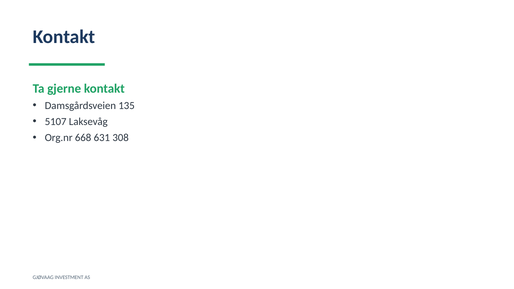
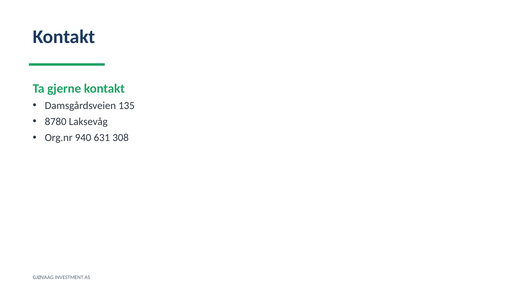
5107: 5107 -> 8780 (56, 122)
668: 668 -> 940 (83, 138)
